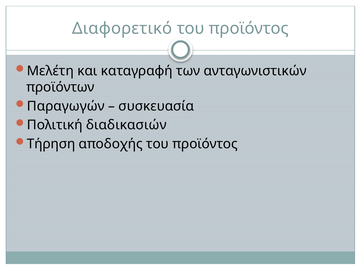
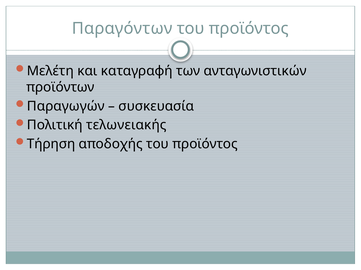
Διαφορετικό: Διαφορετικό -> Παραγόντων (122, 28)
διαδικασιών: διαδικασιών -> τελωνειακής (126, 125)
